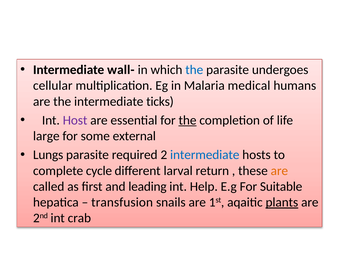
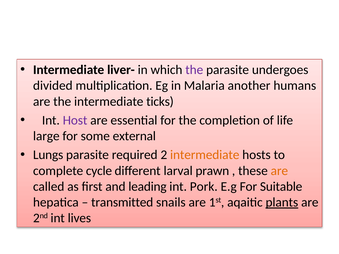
wall-: wall- -> liver- (121, 70)
the colour: blue -> purple (194, 70)
cellular: cellular -> divided (53, 86)
medical: medical -> another (249, 86)
the underline: present -> none (188, 120)
intermediate colour: blue -> orange (205, 155)
return: return -> prawn (212, 171)
Help: Help -> Pork (204, 187)
transfusion: transfusion -> transmitted (122, 203)
crab: crab -> lives (79, 218)
